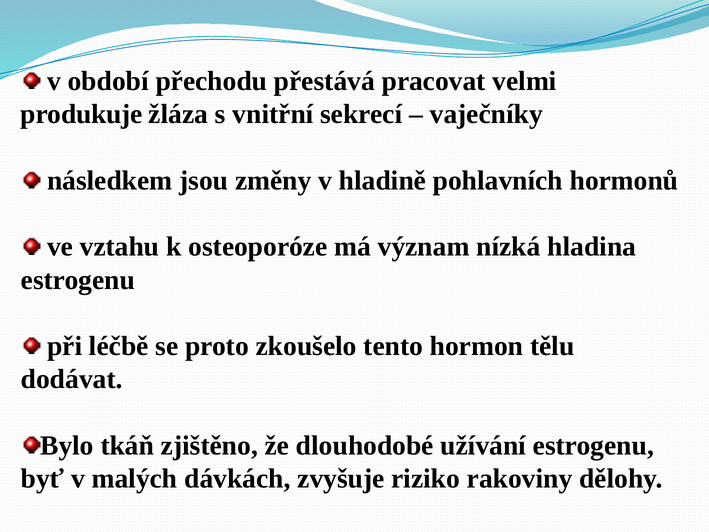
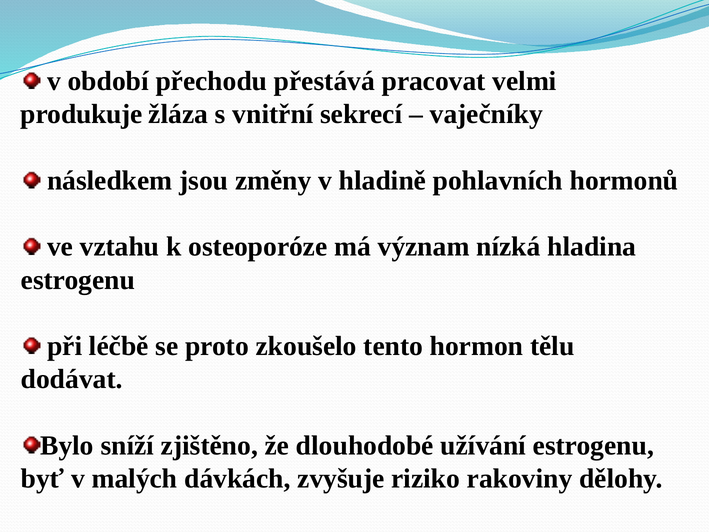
tkáň: tkáň -> sníží (127, 445)
